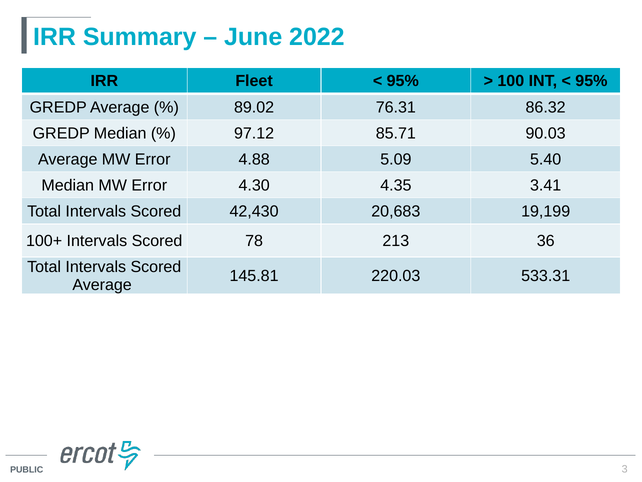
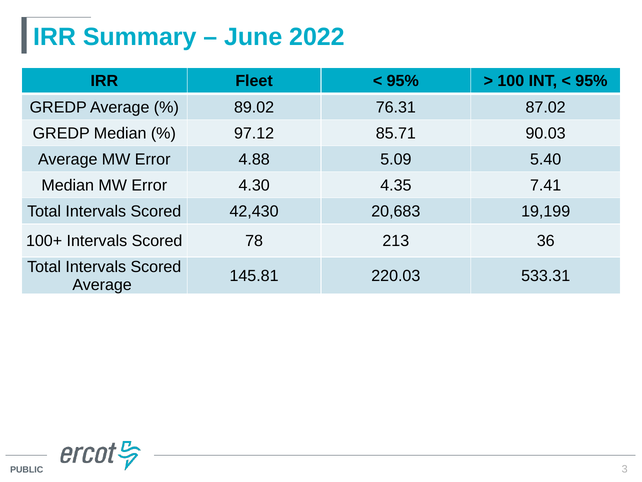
86.32: 86.32 -> 87.02 (546, 107)
3.41: 3.41 -> 7.41 (546, 185)
